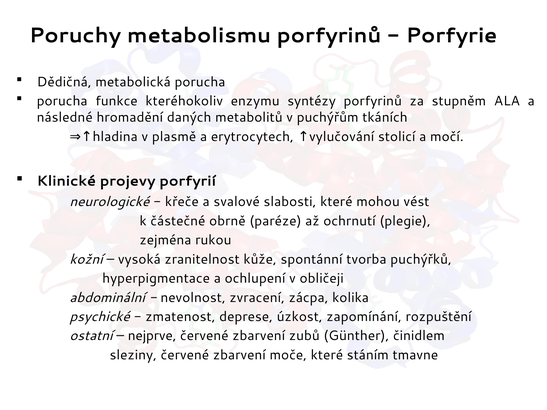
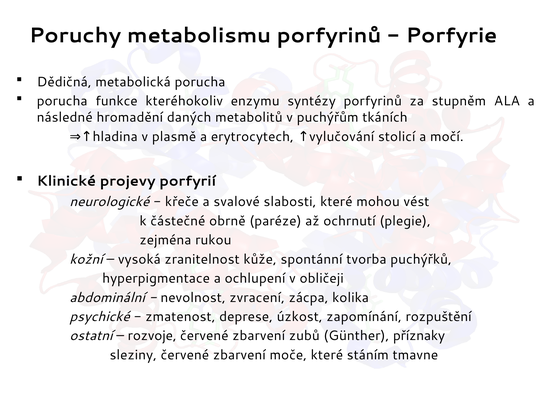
nejprve: nejprve -> rozvoje (152, 336)
činidlem: činidlem -> příznaky (419, 336)
